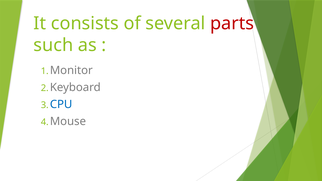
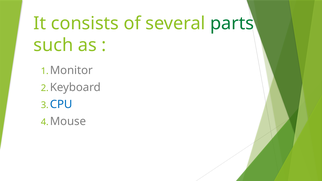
parts colour: red -> green (232, 23)
